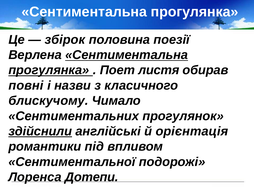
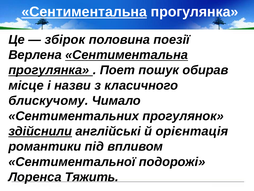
Сентиментальна underline: none -> present (84, 12)
листя: листя -> пошук (159, 70)
повні: повні -> місце (26, 85)
Дотепи: Дотепи -> Тяжить (92, 177)
